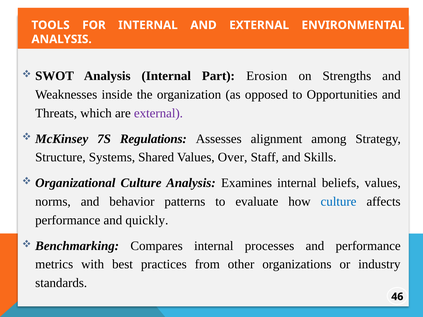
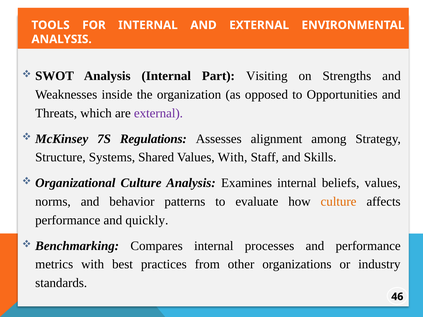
Erosion: Erosion -> Visiting (267, 76)
Values Over: Over -> With (233, 157)
culture colour: blue -> orange (339, 202)
